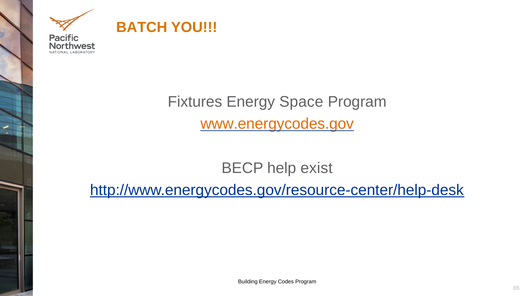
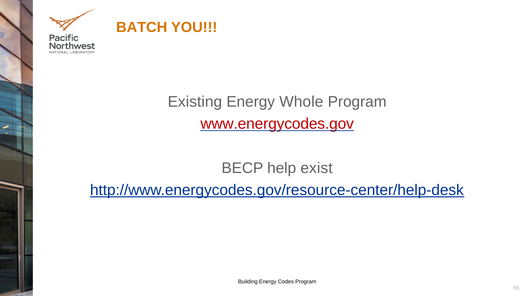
Fixtures: Fixtures -> Existing (195, 102)
Space: Space -> Whole (301, 102)
www.energycodes.gov colour: orange -> red (277, 124)
